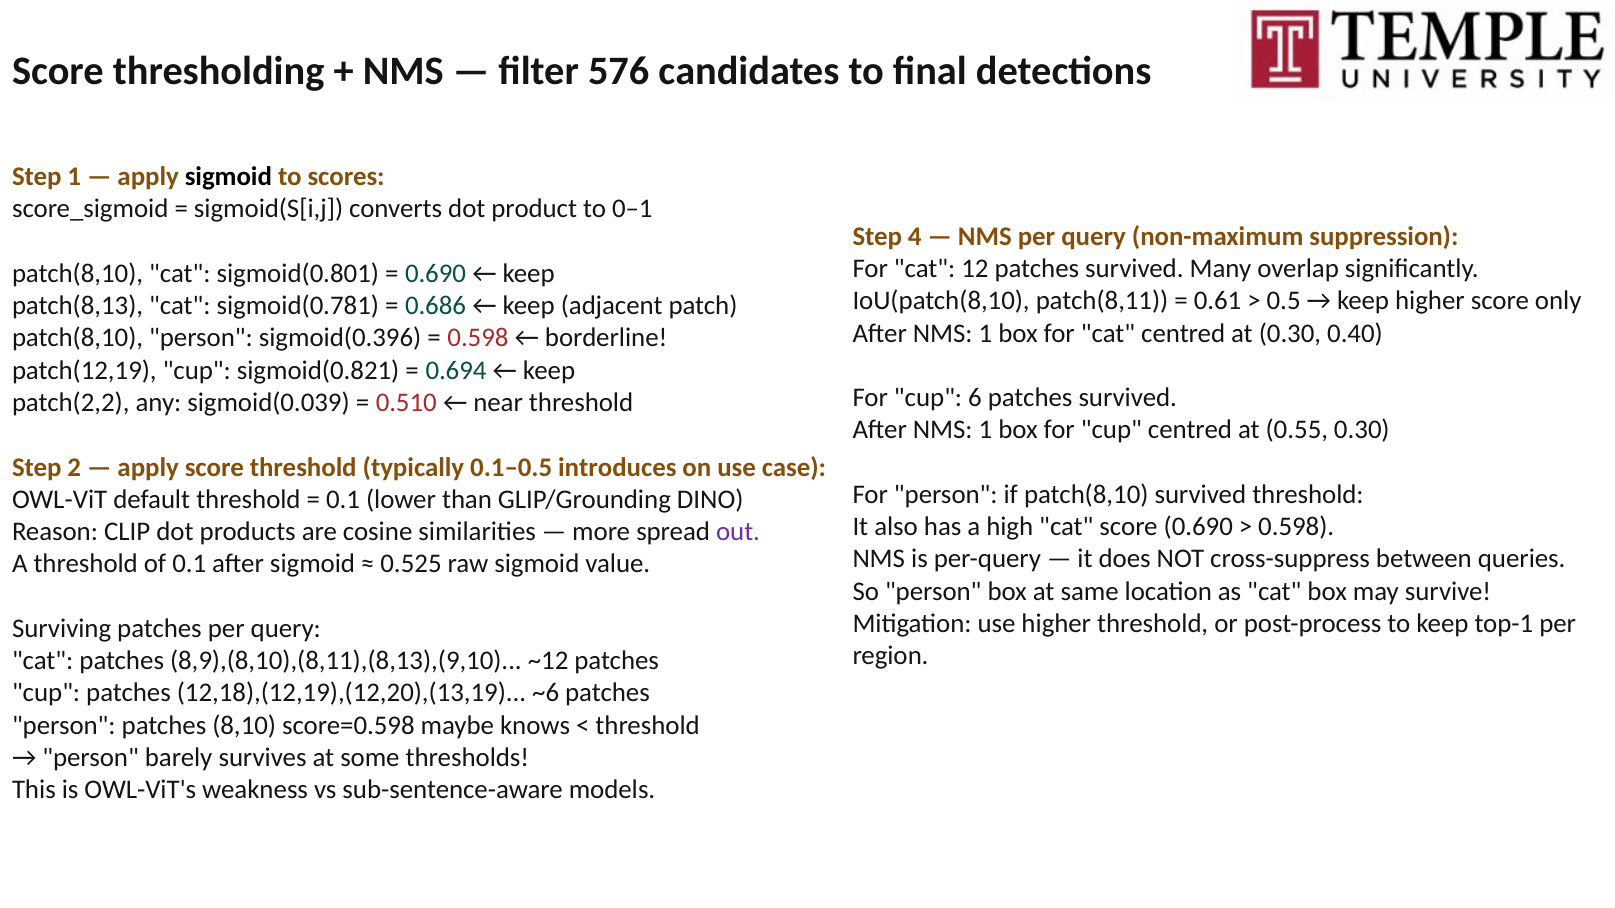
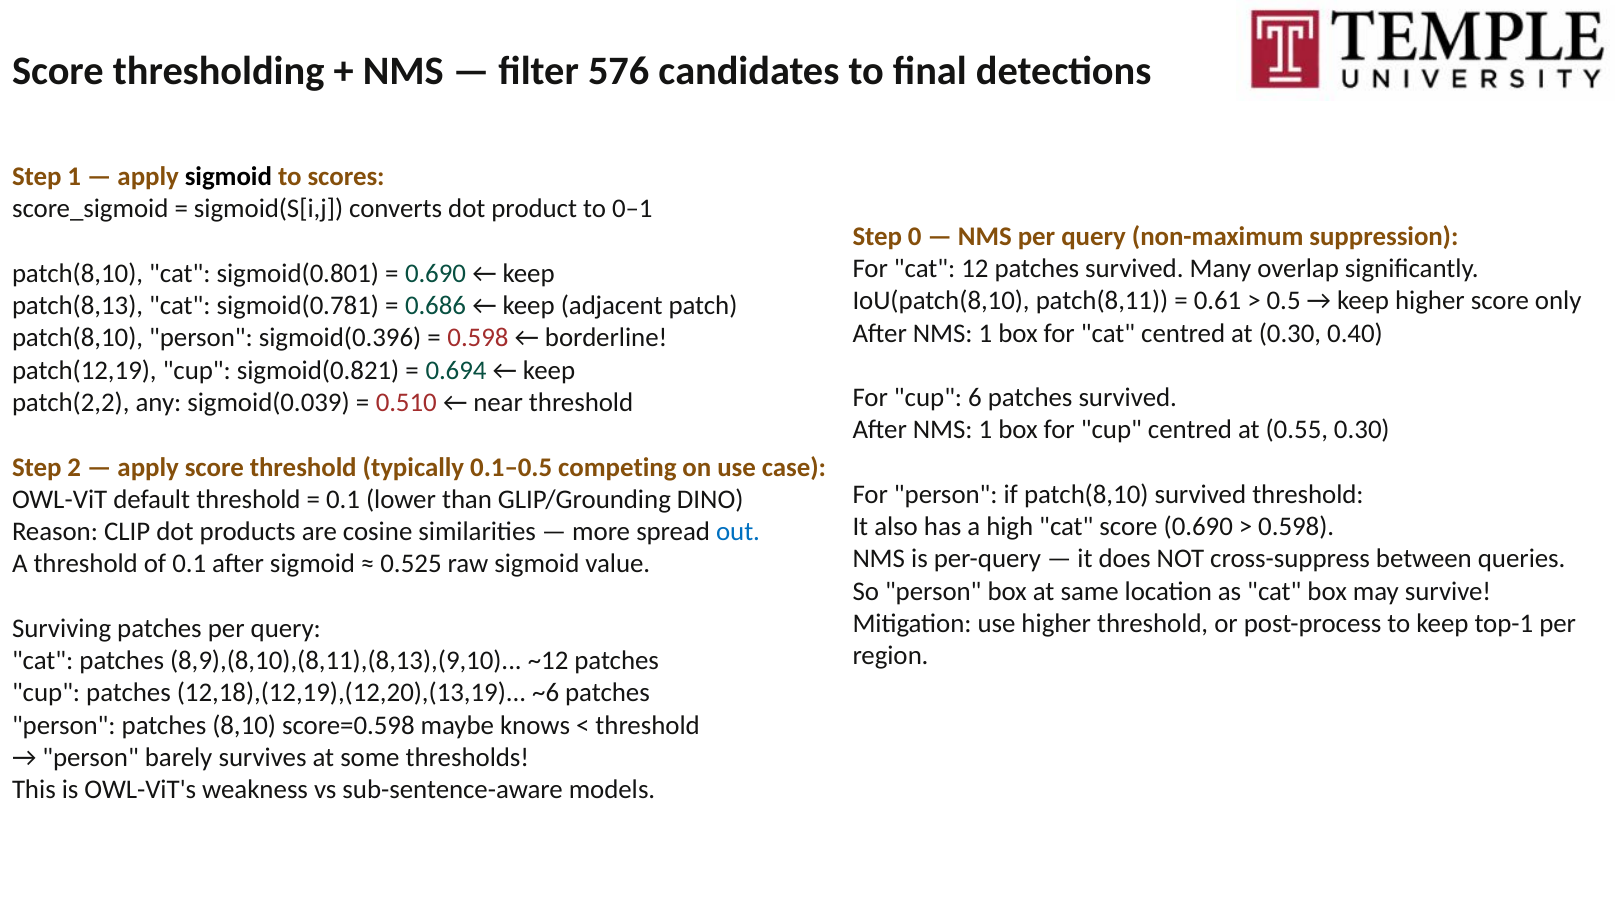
4: 4 -> 0 (915, 237)
introduces: introduces -> competing (617, 467)
out colour: purple -> blue (738, 532)
